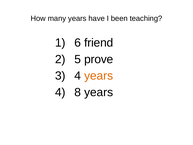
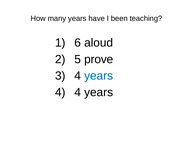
friend: friend -> aloud (99, 43)
years colour: orange -> blue (99, 76)
4 8: 8 -> 4 (78, 92)
